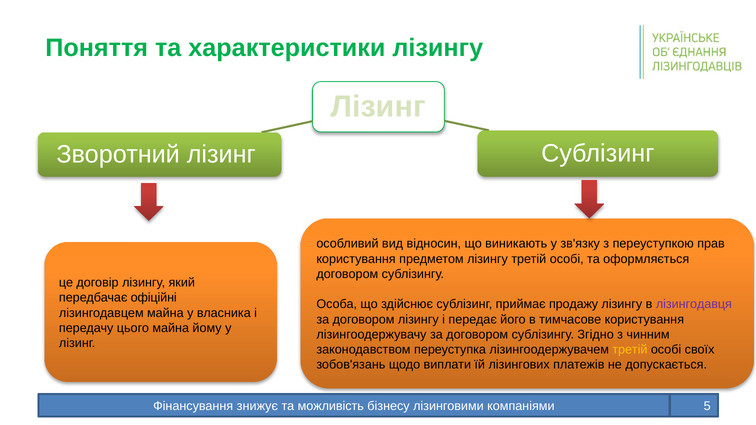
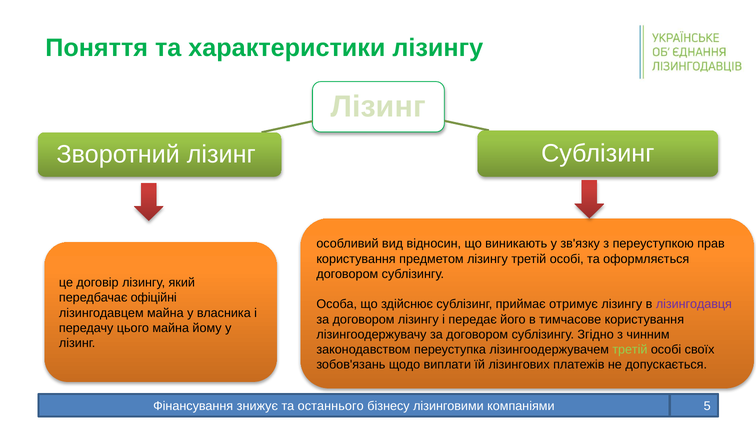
продажу: продажу -> отримує (573, 304)
третій colour: yellow -> light green (630, 350)
можливість: можливість -> останнього (331, 406)
